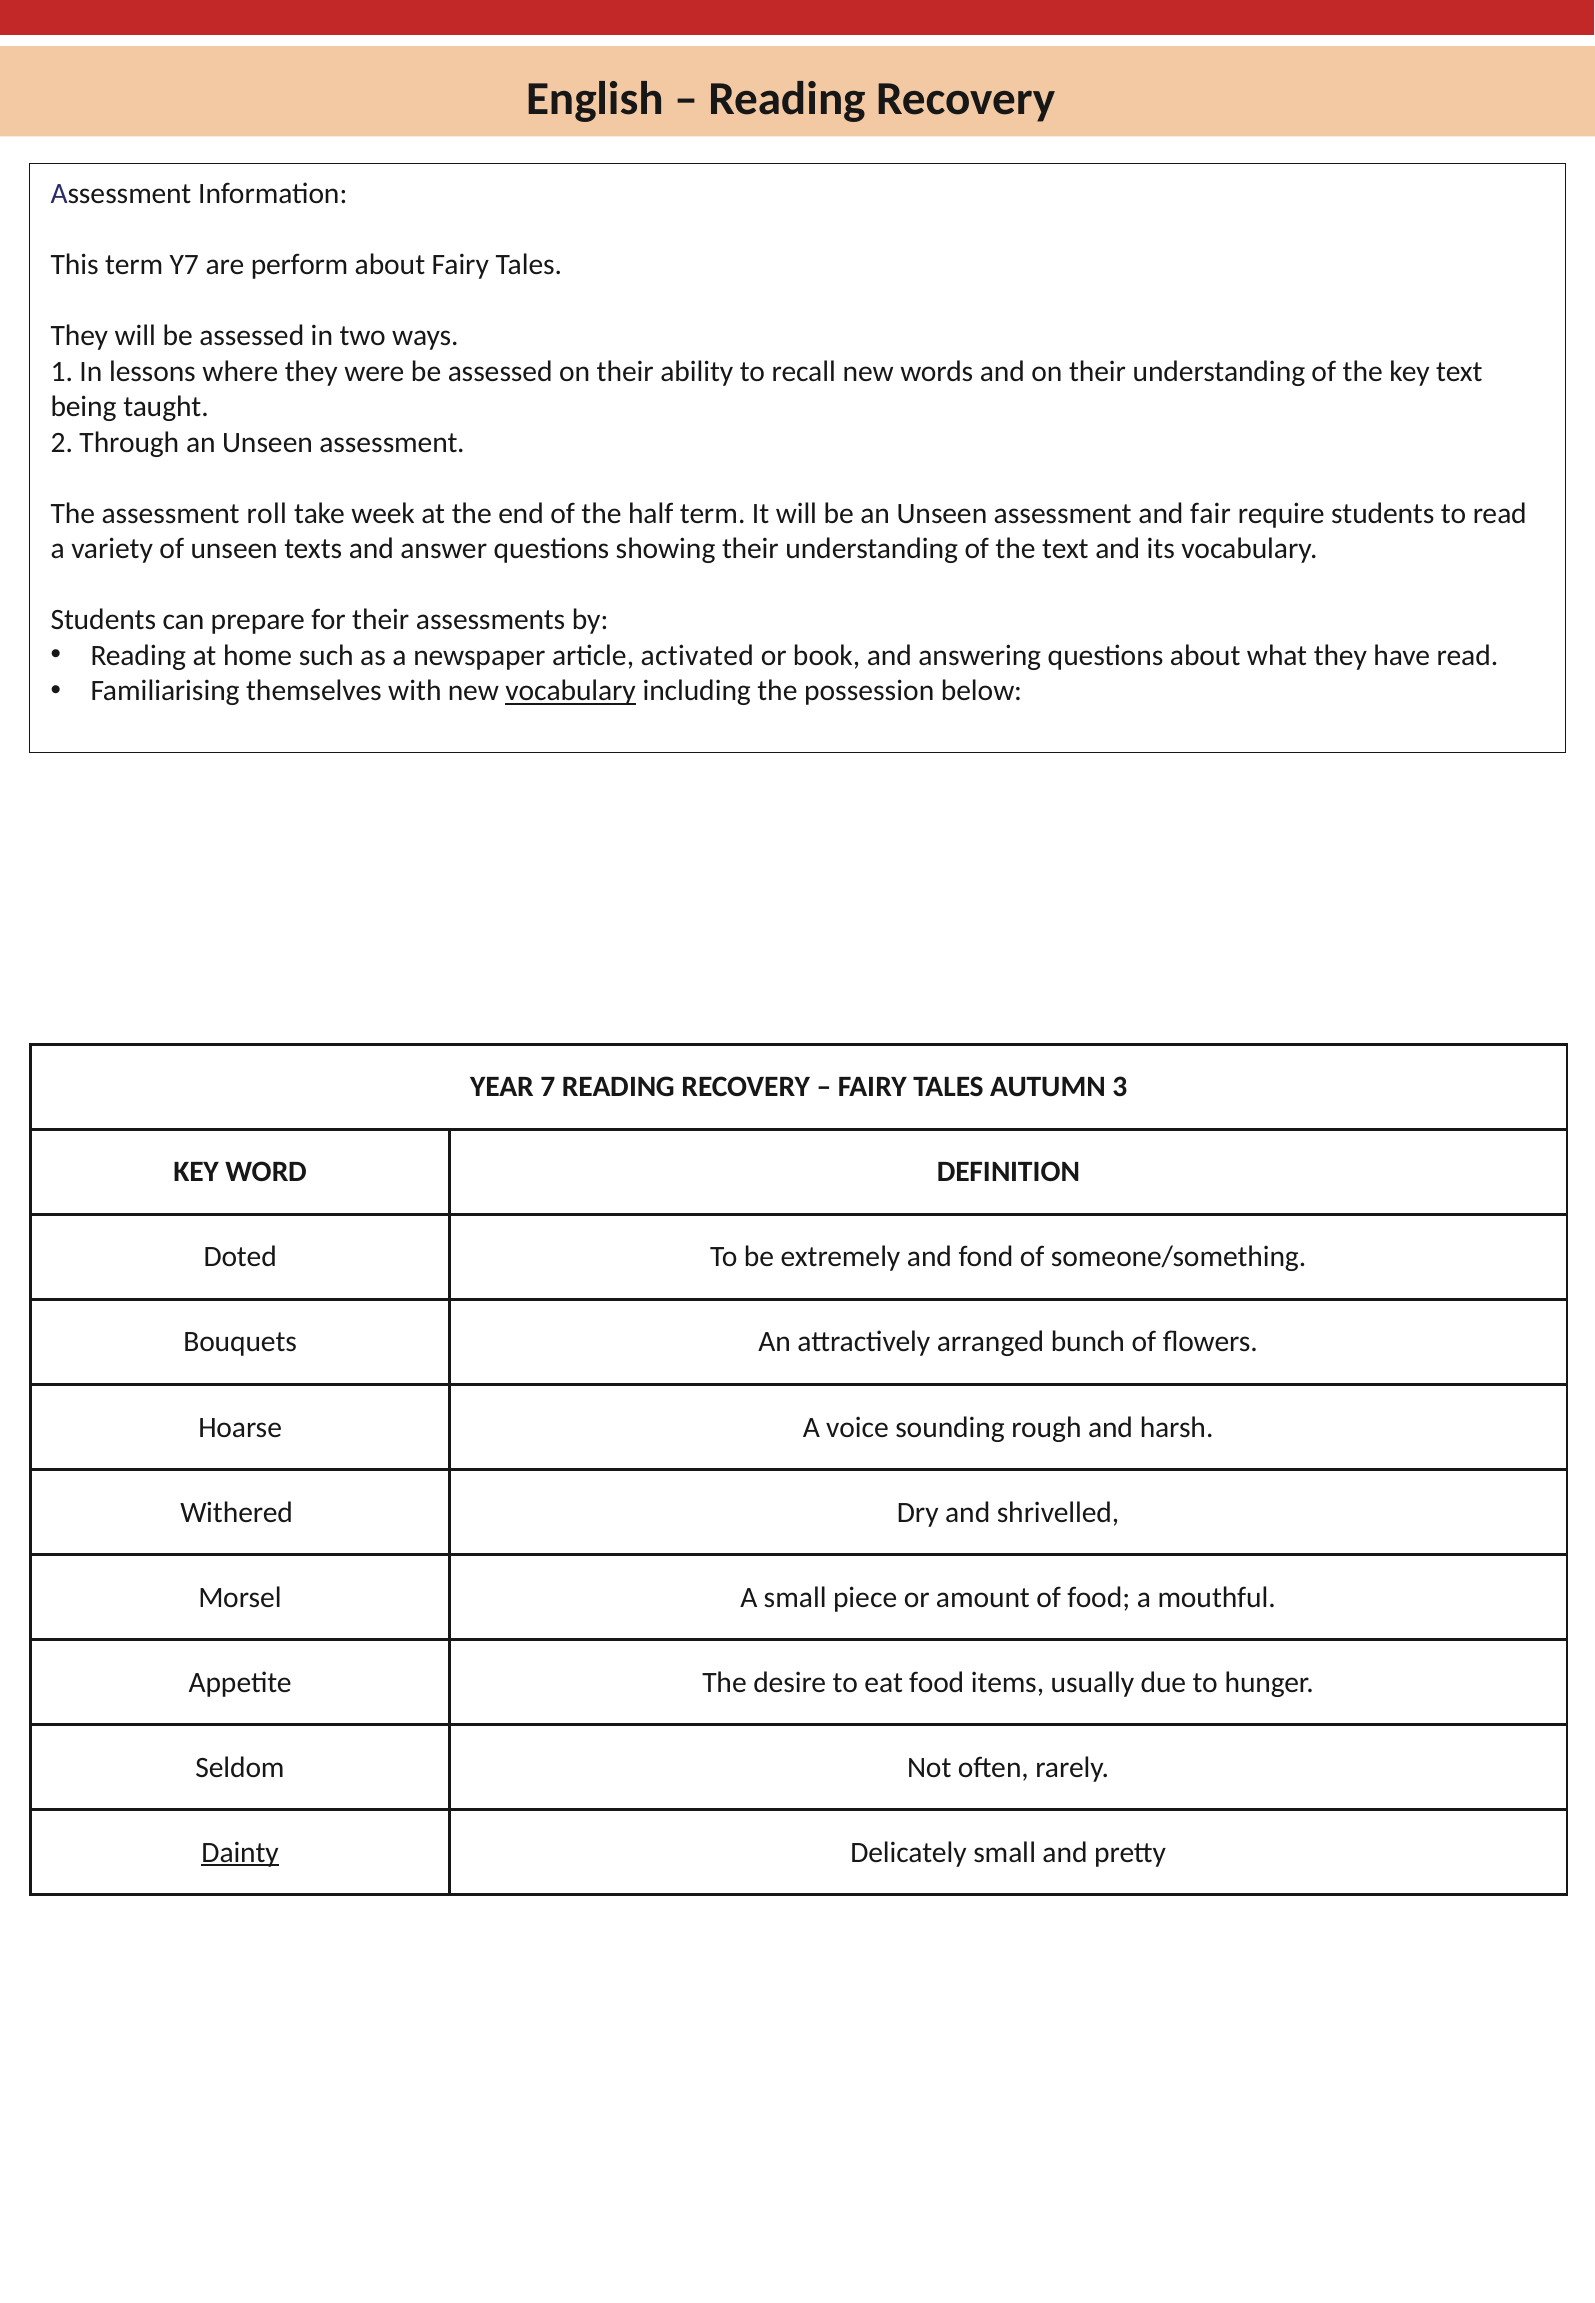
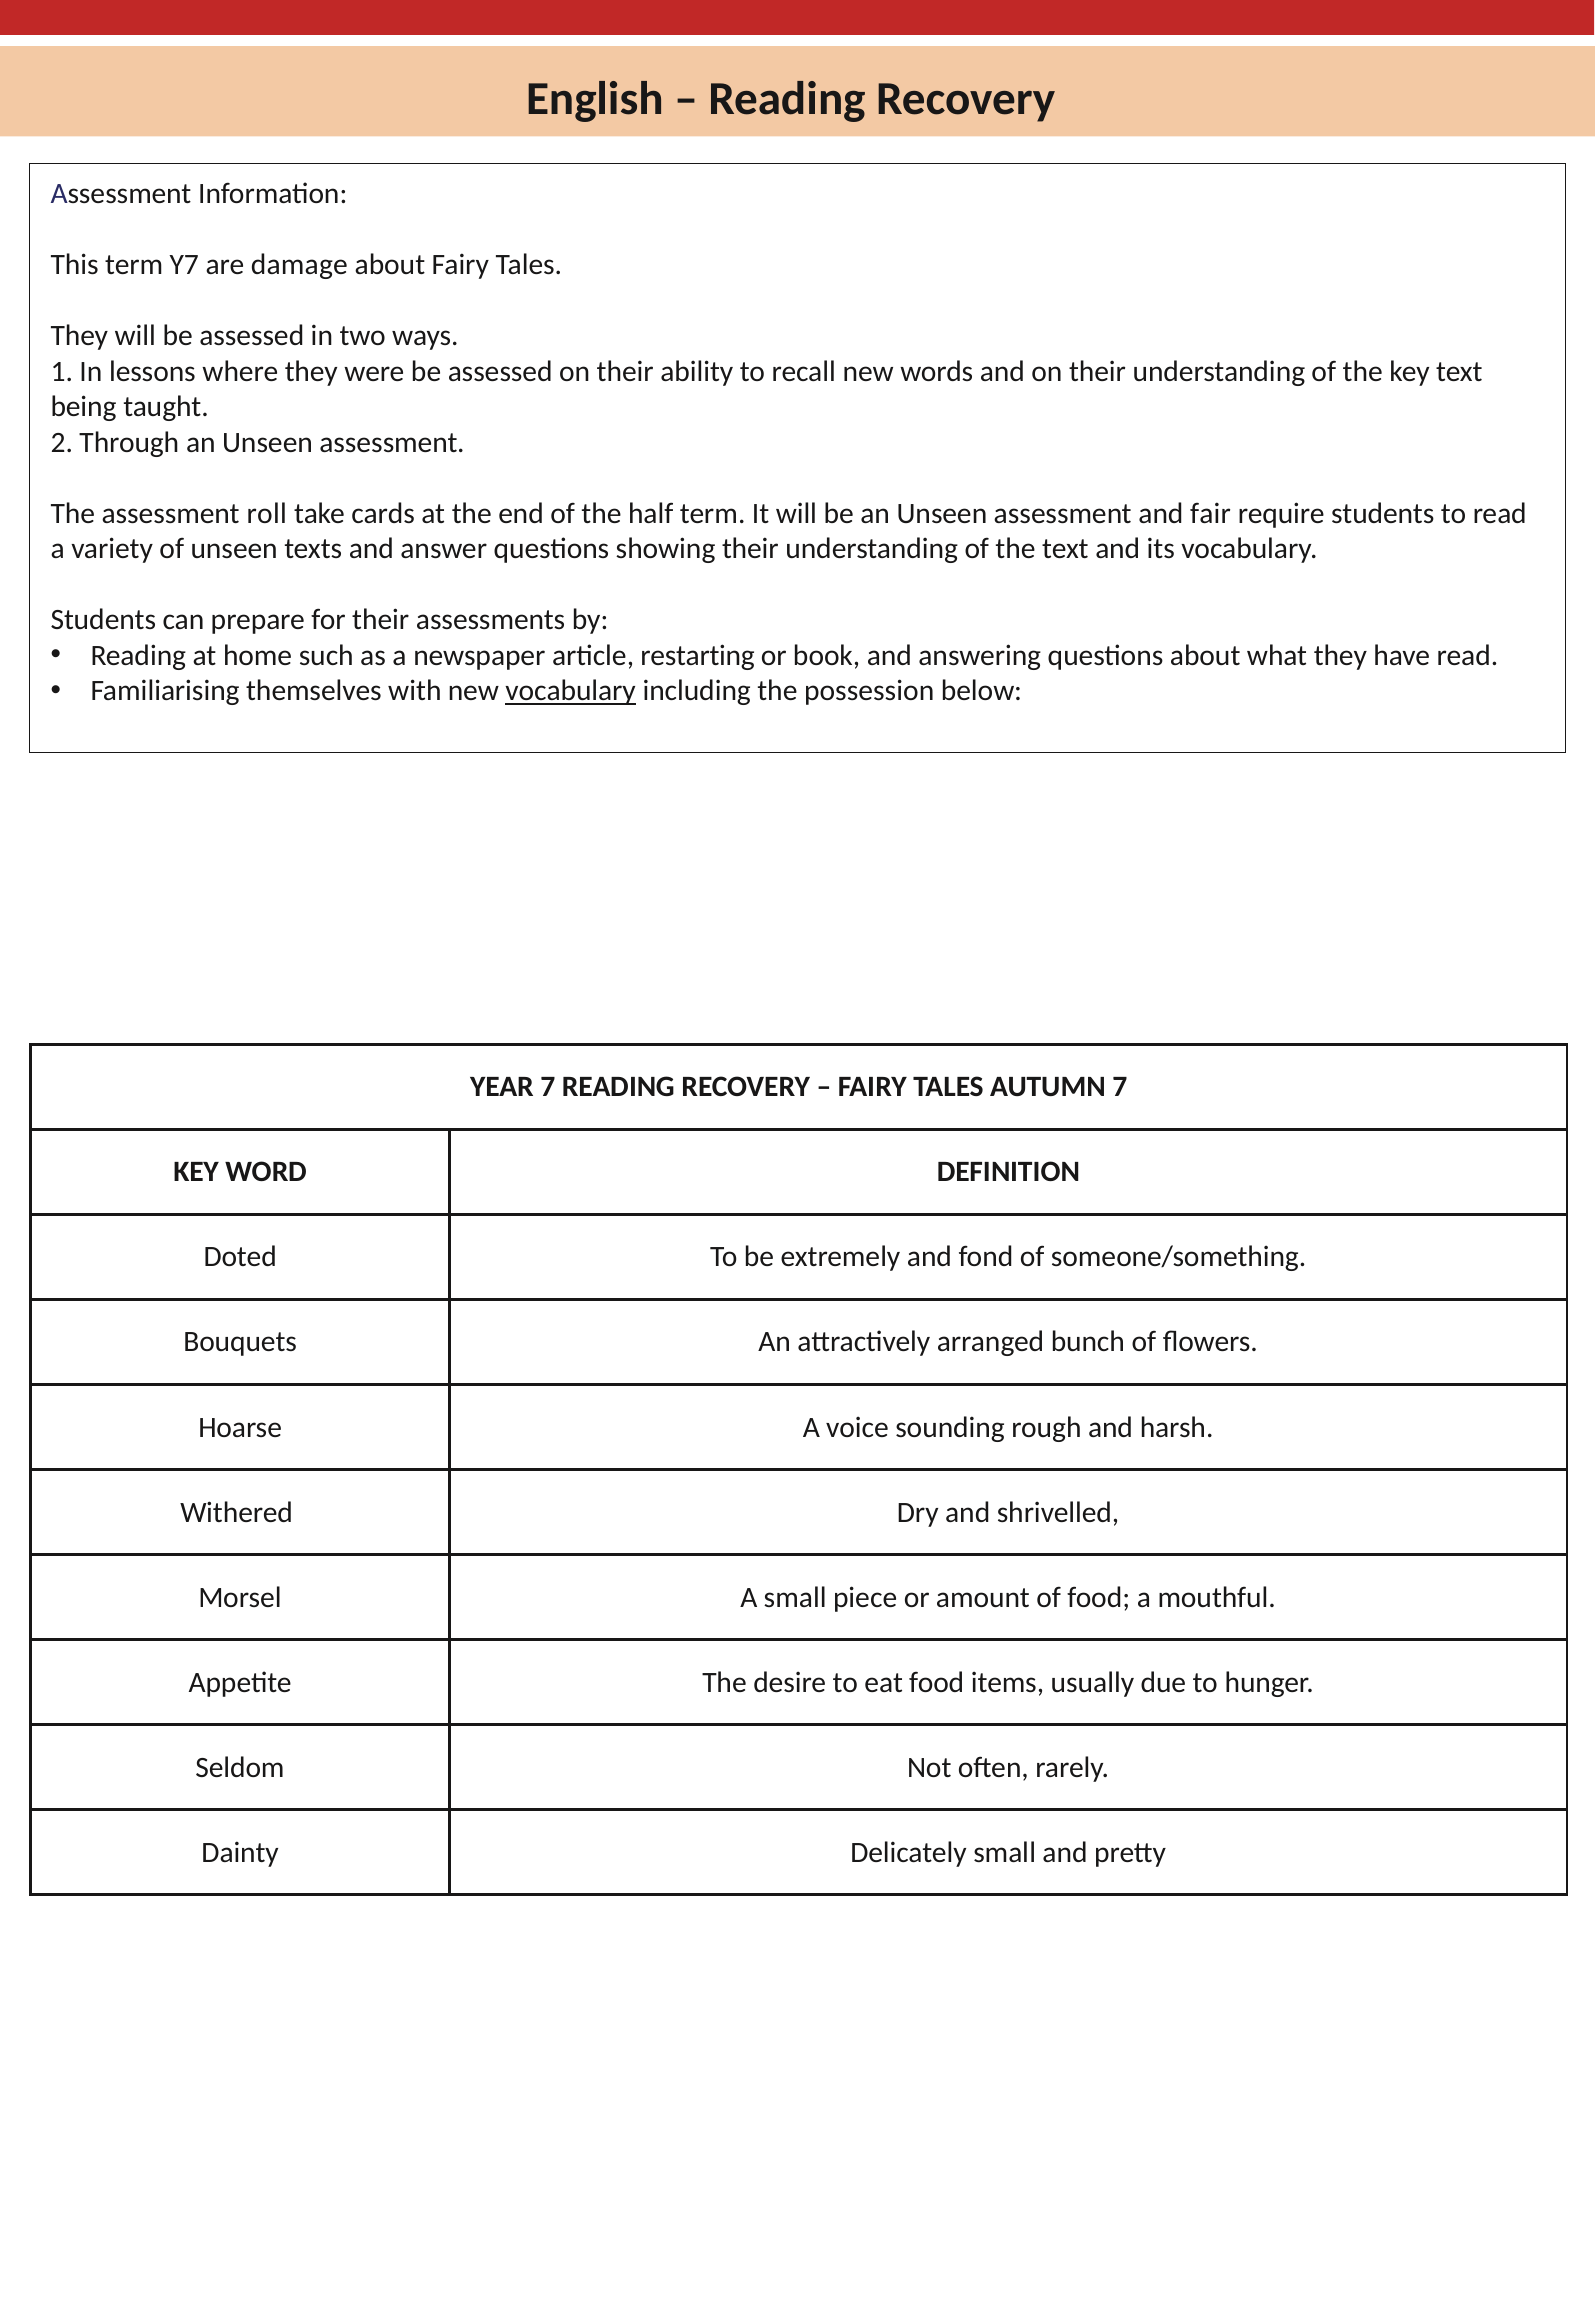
perform: perform -> damage (299, 265)
week: week -> cards (383, 514)
activated: activated -> restarting (698, 656)
AUTUMN 3: 3 -> 7 (1120, 1088)
Dainty underline: present -> none (240, 1853)
